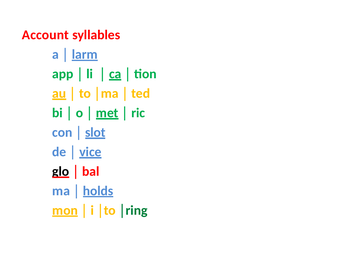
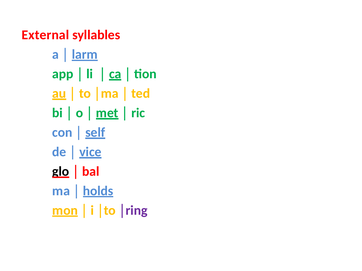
Account: Account -> External (45, 35)
slot: slot -> self (95, 133)
│ring colour: green -> purple (133, 211)
